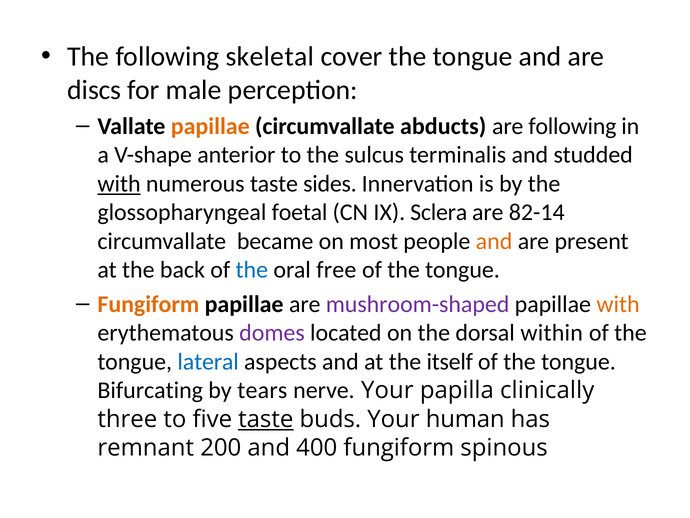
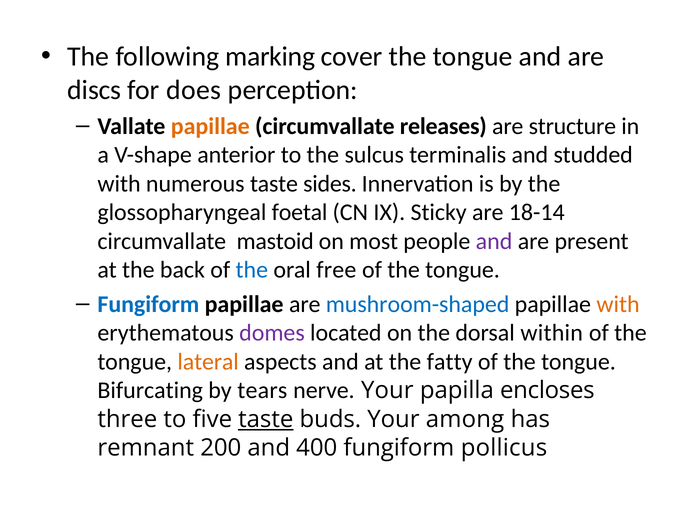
skeletal: skeletal -> marking (270, 57)
male: male -> does (194, 90)
abducts: abducts -> releases (443, 126)
are following: following -> structure (572, 126)
with underline: present -> none (119, 184)
Sclera: Sclera -> Sticky (439, 212)
82-14: 82-14 -> 18-14 (537, 212)
became: became -> mastoid (275, 241)
and colour: orange -> purple (494, 241)
Fungiform colour: orange -> blue (148, 304)
mushroom-shaped colour: purple -> blue (418, 304)
lateral colour: blue -> orange (208, 361)
itself: itself -> fatty (450, 361)
clinically: clinically -> encloses (547, 390)
human: human -> among (465, 419)
spinous: spinous -> pollicus (504, 448)
